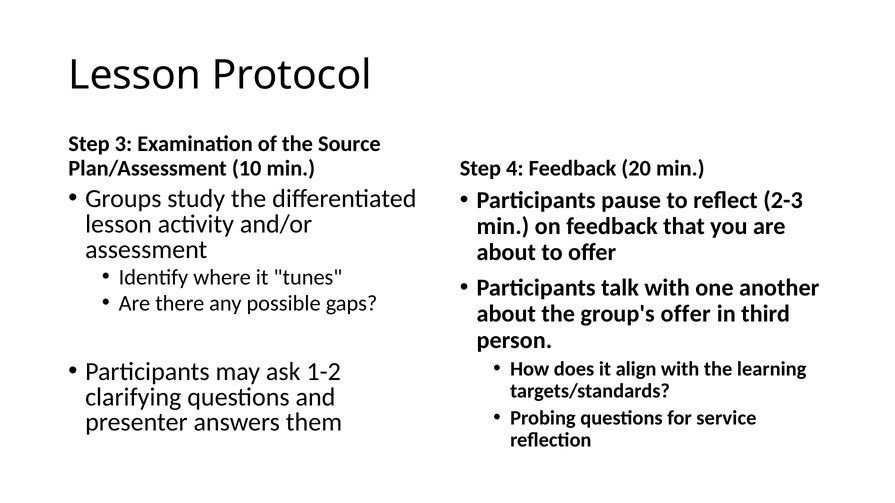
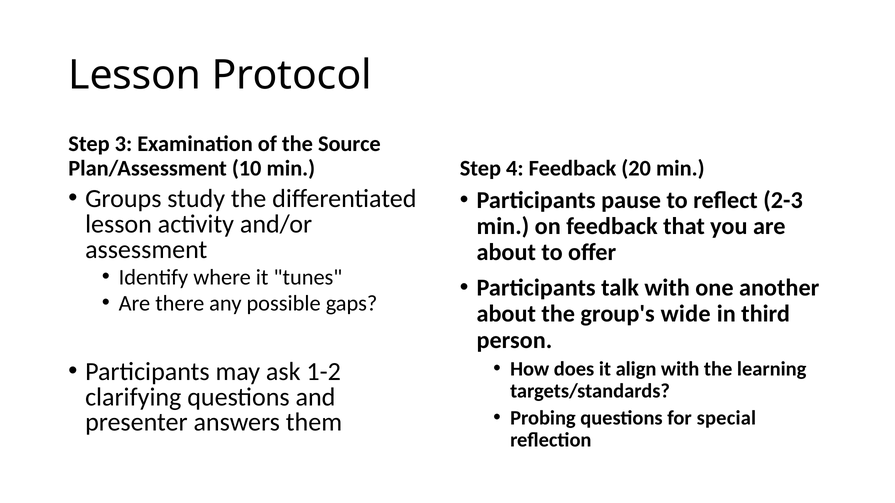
group's offer: offer -> wide (686, 314)
service: service -> special (726, 418)
